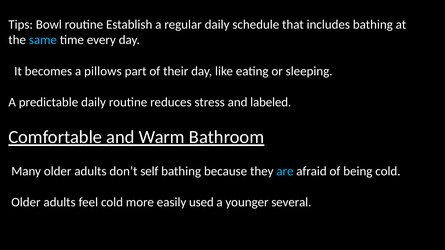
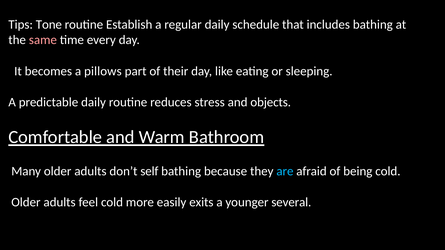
Bowl: Bowl -> Tone (49, 24)
same colour: light blue -> pink (43, 40)
labeled: labeled -> objects (271, 102)
used: used -> exits (201, 203)
